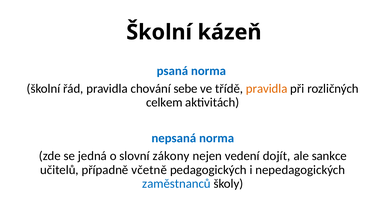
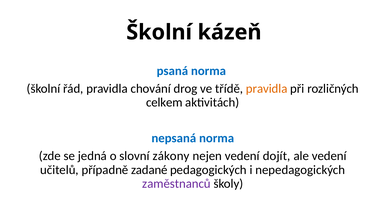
sebe: sebe -> drog (186, 89)
ale sankce: sankce -> vedení (329, 156)
včetně: včetně -> zadané (149, 170)
zaměstnanců colour: blue -> purple (176, 184)
